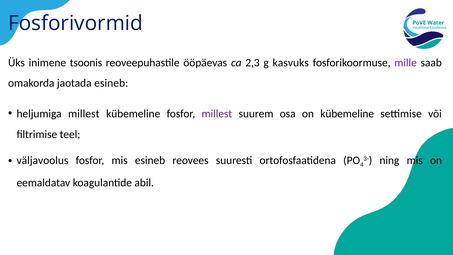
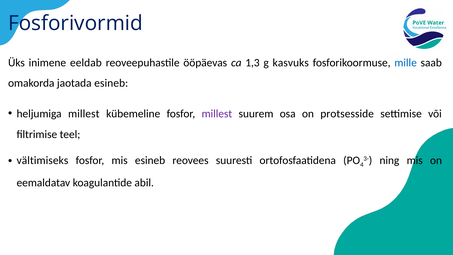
tsoonis: tsoonis -> eeldab (86, 63)
2,3: 2,3 -> 1,3 (252, 63)
mille colour: purple -> blue (406, 63)
on kübemeline: kübemeline -> protsesside (347, 114)
väljavoolus: väljavoolus -> vältimiseks (42, 160)
